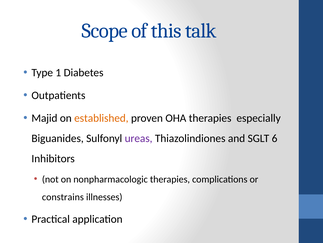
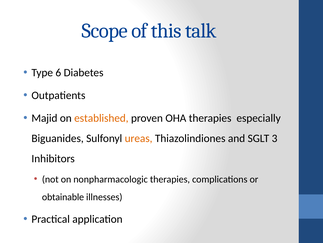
1: 1 -> 6 (58, 72)
ureas colour: purple -> orange (139, 138)
6: 6 -> 3 (275, 138)
constrains: constrains -> obtainable (63, 197)
